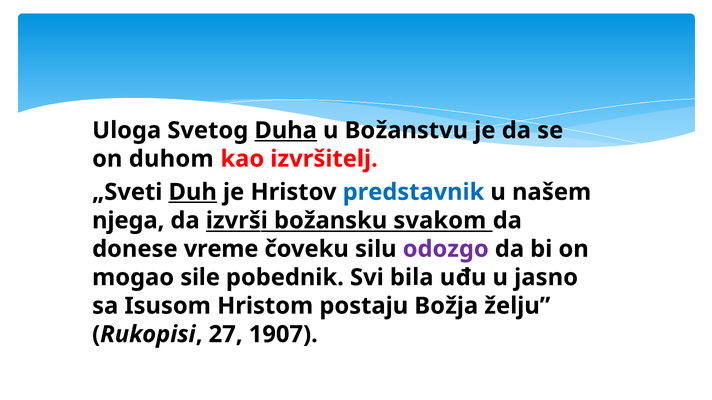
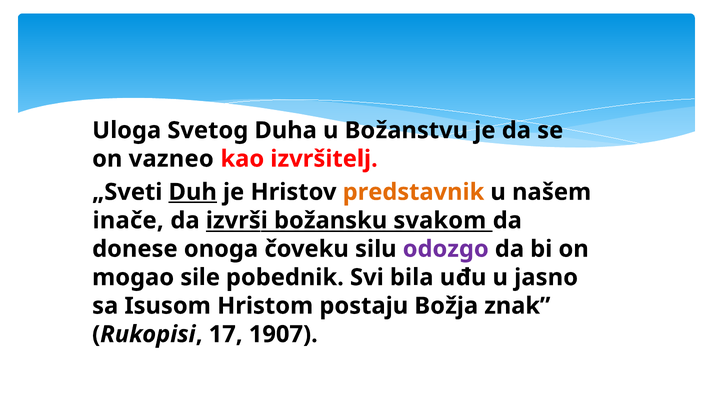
Duha underline: present -> none (286, 131)
duhom: duhom -> vazneo (171, 159)
predstavnik colour: blue -> orange (413, 192)
njega: njega -> inače (128, 221)
vreme: vreme -> onoga (221, 249)
želju: želju -> znak (517, 306)
27: 27 -> 17 (226, 335)
